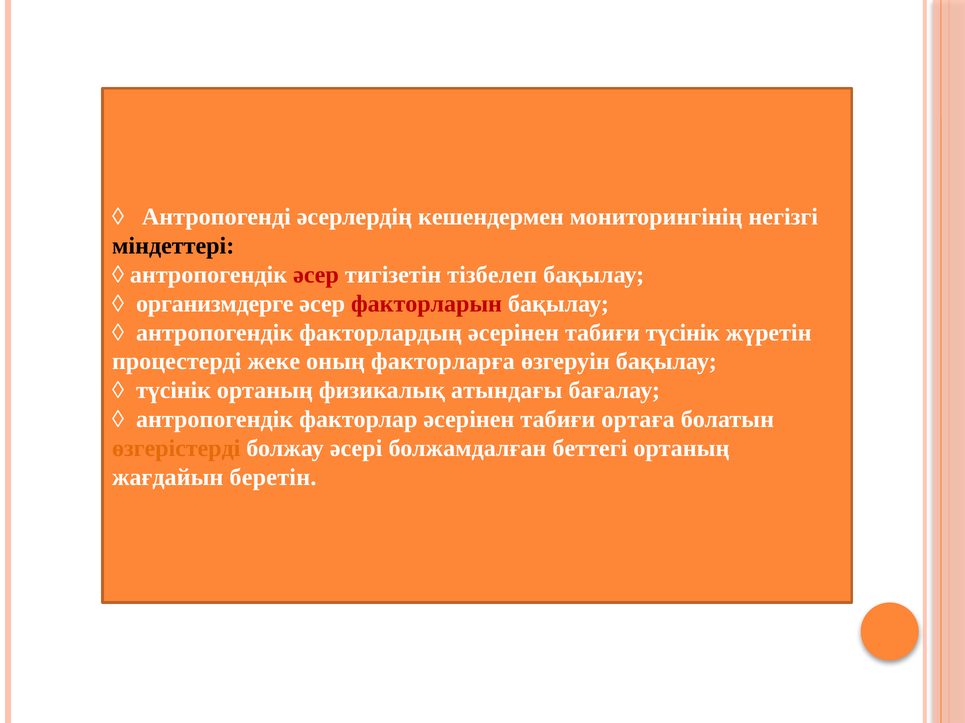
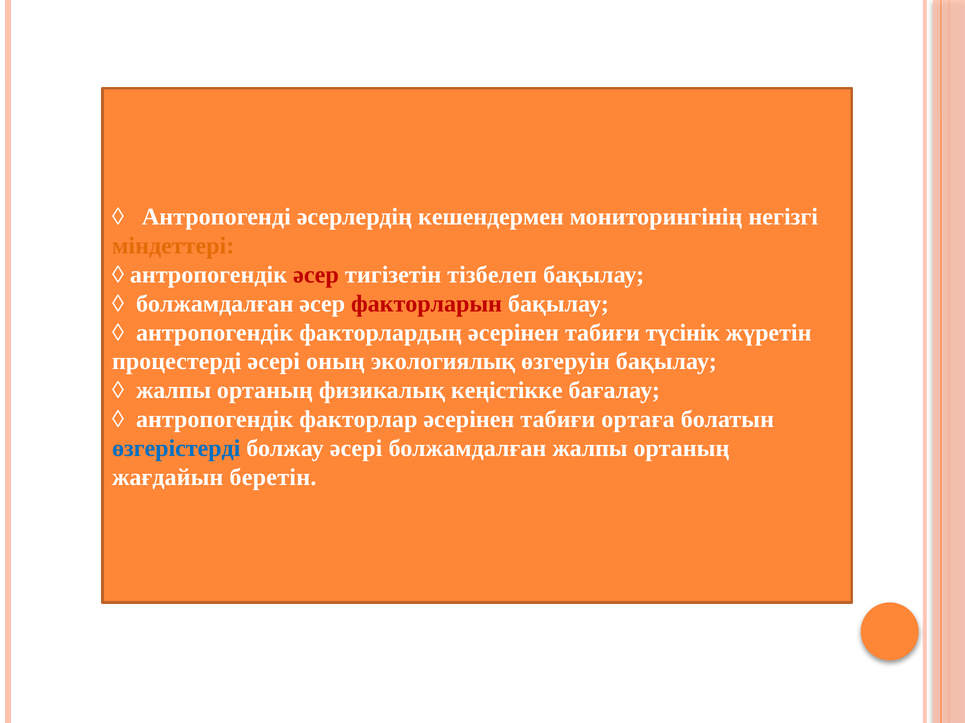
міндеттері colour: black -> orange (173, 246)
организмдерге: организмдерге -> болжамдалған (215, 304)
процестерді жеке: жеке -> әсері (274, 362)
факторларға: факторларға -> экологиялық (443, 362)
түсінік: түсінік -> жалпы (174, 391)
атындағы: атындағы -> кеңістікке (507, 391)
өзгерістерді colour: orange -> blue (176, 449)
болжамдалған беттегі: беттегі -> жалпы (590, 449)
